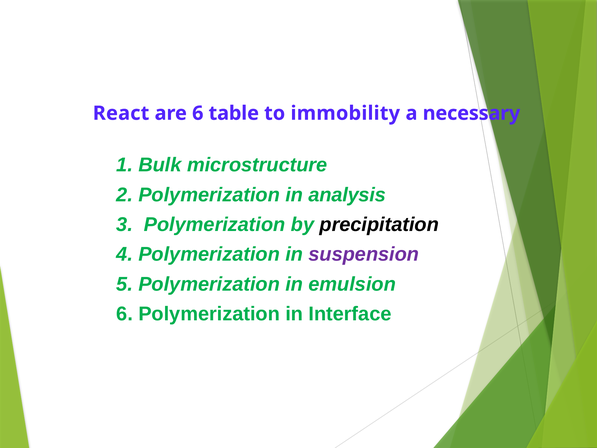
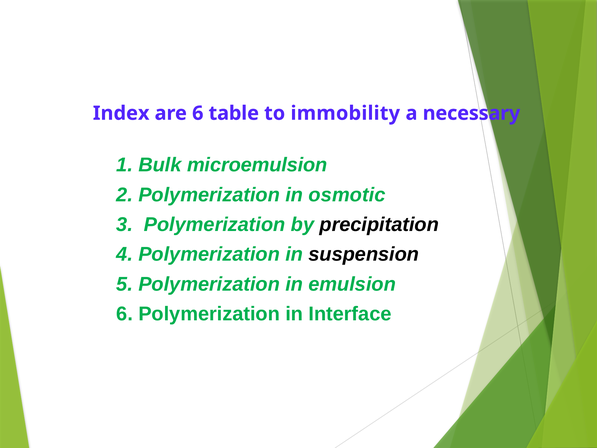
React: React -> Index (121, 113)
microstructure: microstructure -> microemulsion (257, 165)
analysis: analysis -> osmotic (347, 195)
suspension colour: purple -> black (364, 254)
